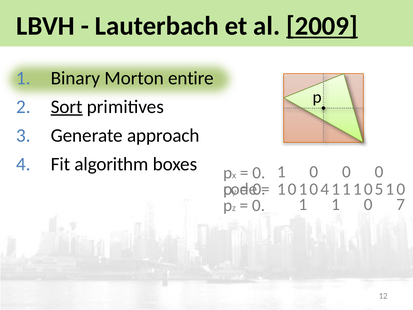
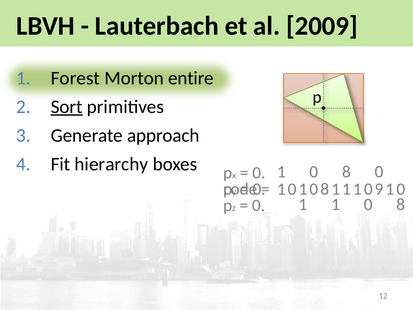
2009 underline: present -> none (322, 26)
Binary: Binary -> Forest (75, 78)
algorithm: algorithm -> hierarchy (111, 164)
0: 0 -> 8 (346, 172)
4: 4 -> 8 (325, 189)
5: 5 -> 9 (379, 189)
1 1 0 7: 7 -> 8 (401, 204)
